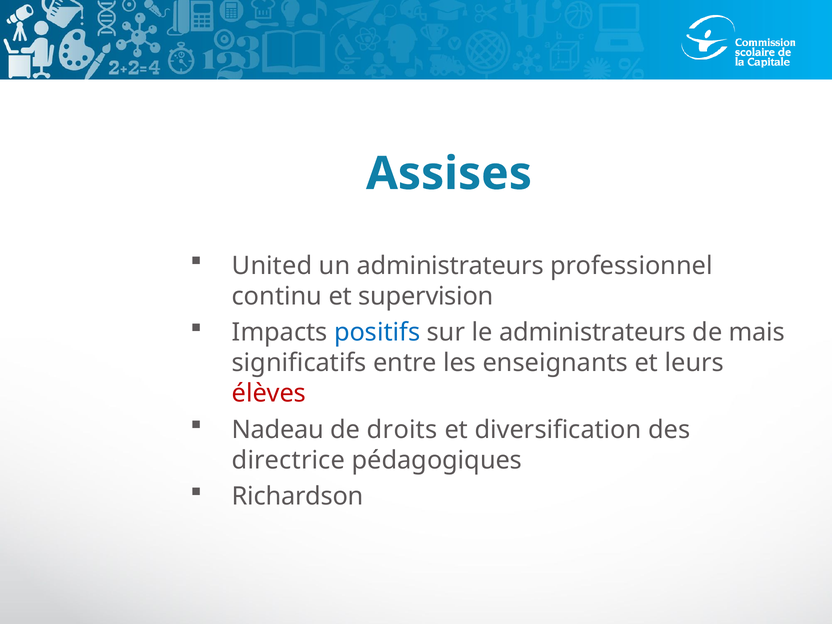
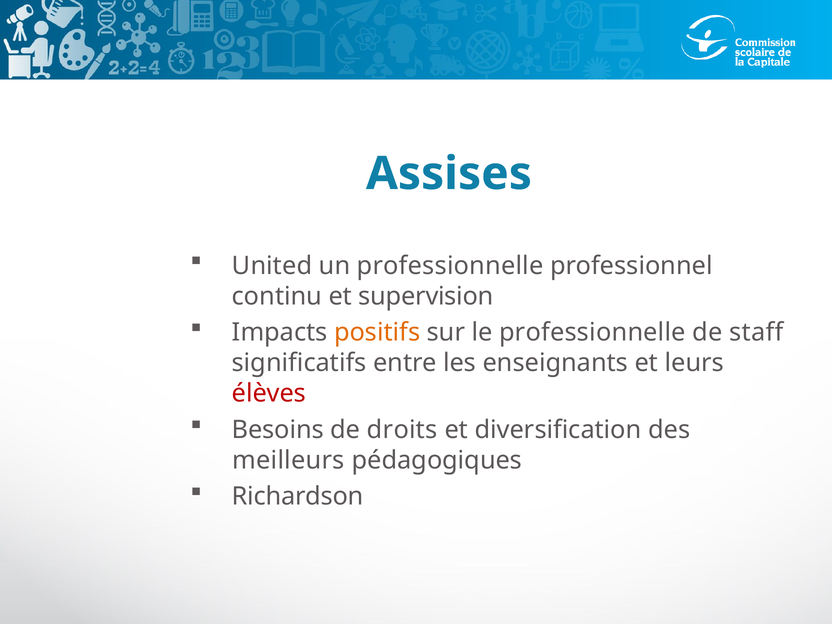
un administrateurs: administrateurs -> professionnelle (450, 266)
positifs colour: blue -> orange (377, 333)
le administrateurs: administrateurs -> professionnelle (592, 333)
mais: mais -> staff (756, 333)
Nadeau: Nadeau -> Besoins (278, 430)
directrice: directrice -> meilleurs (288, 460)
